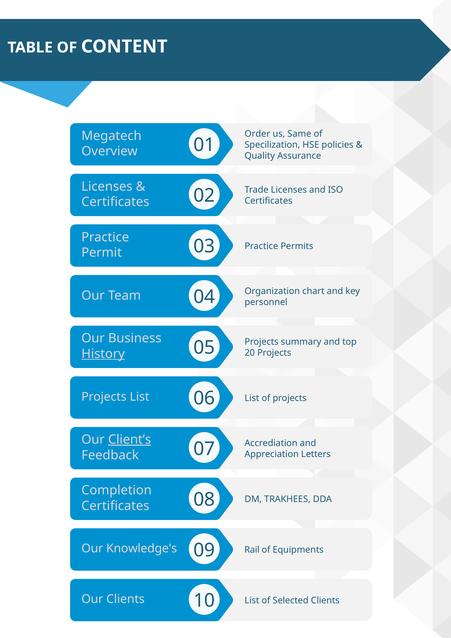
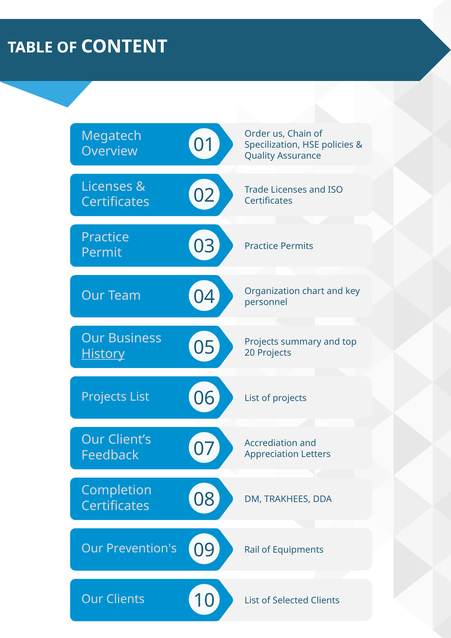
Same: Same -> Chain (299, 134)
Client’s underline: present -> none (130, 440)
Knowledge's: Knowledge's -> Prevention's (142, 549)
